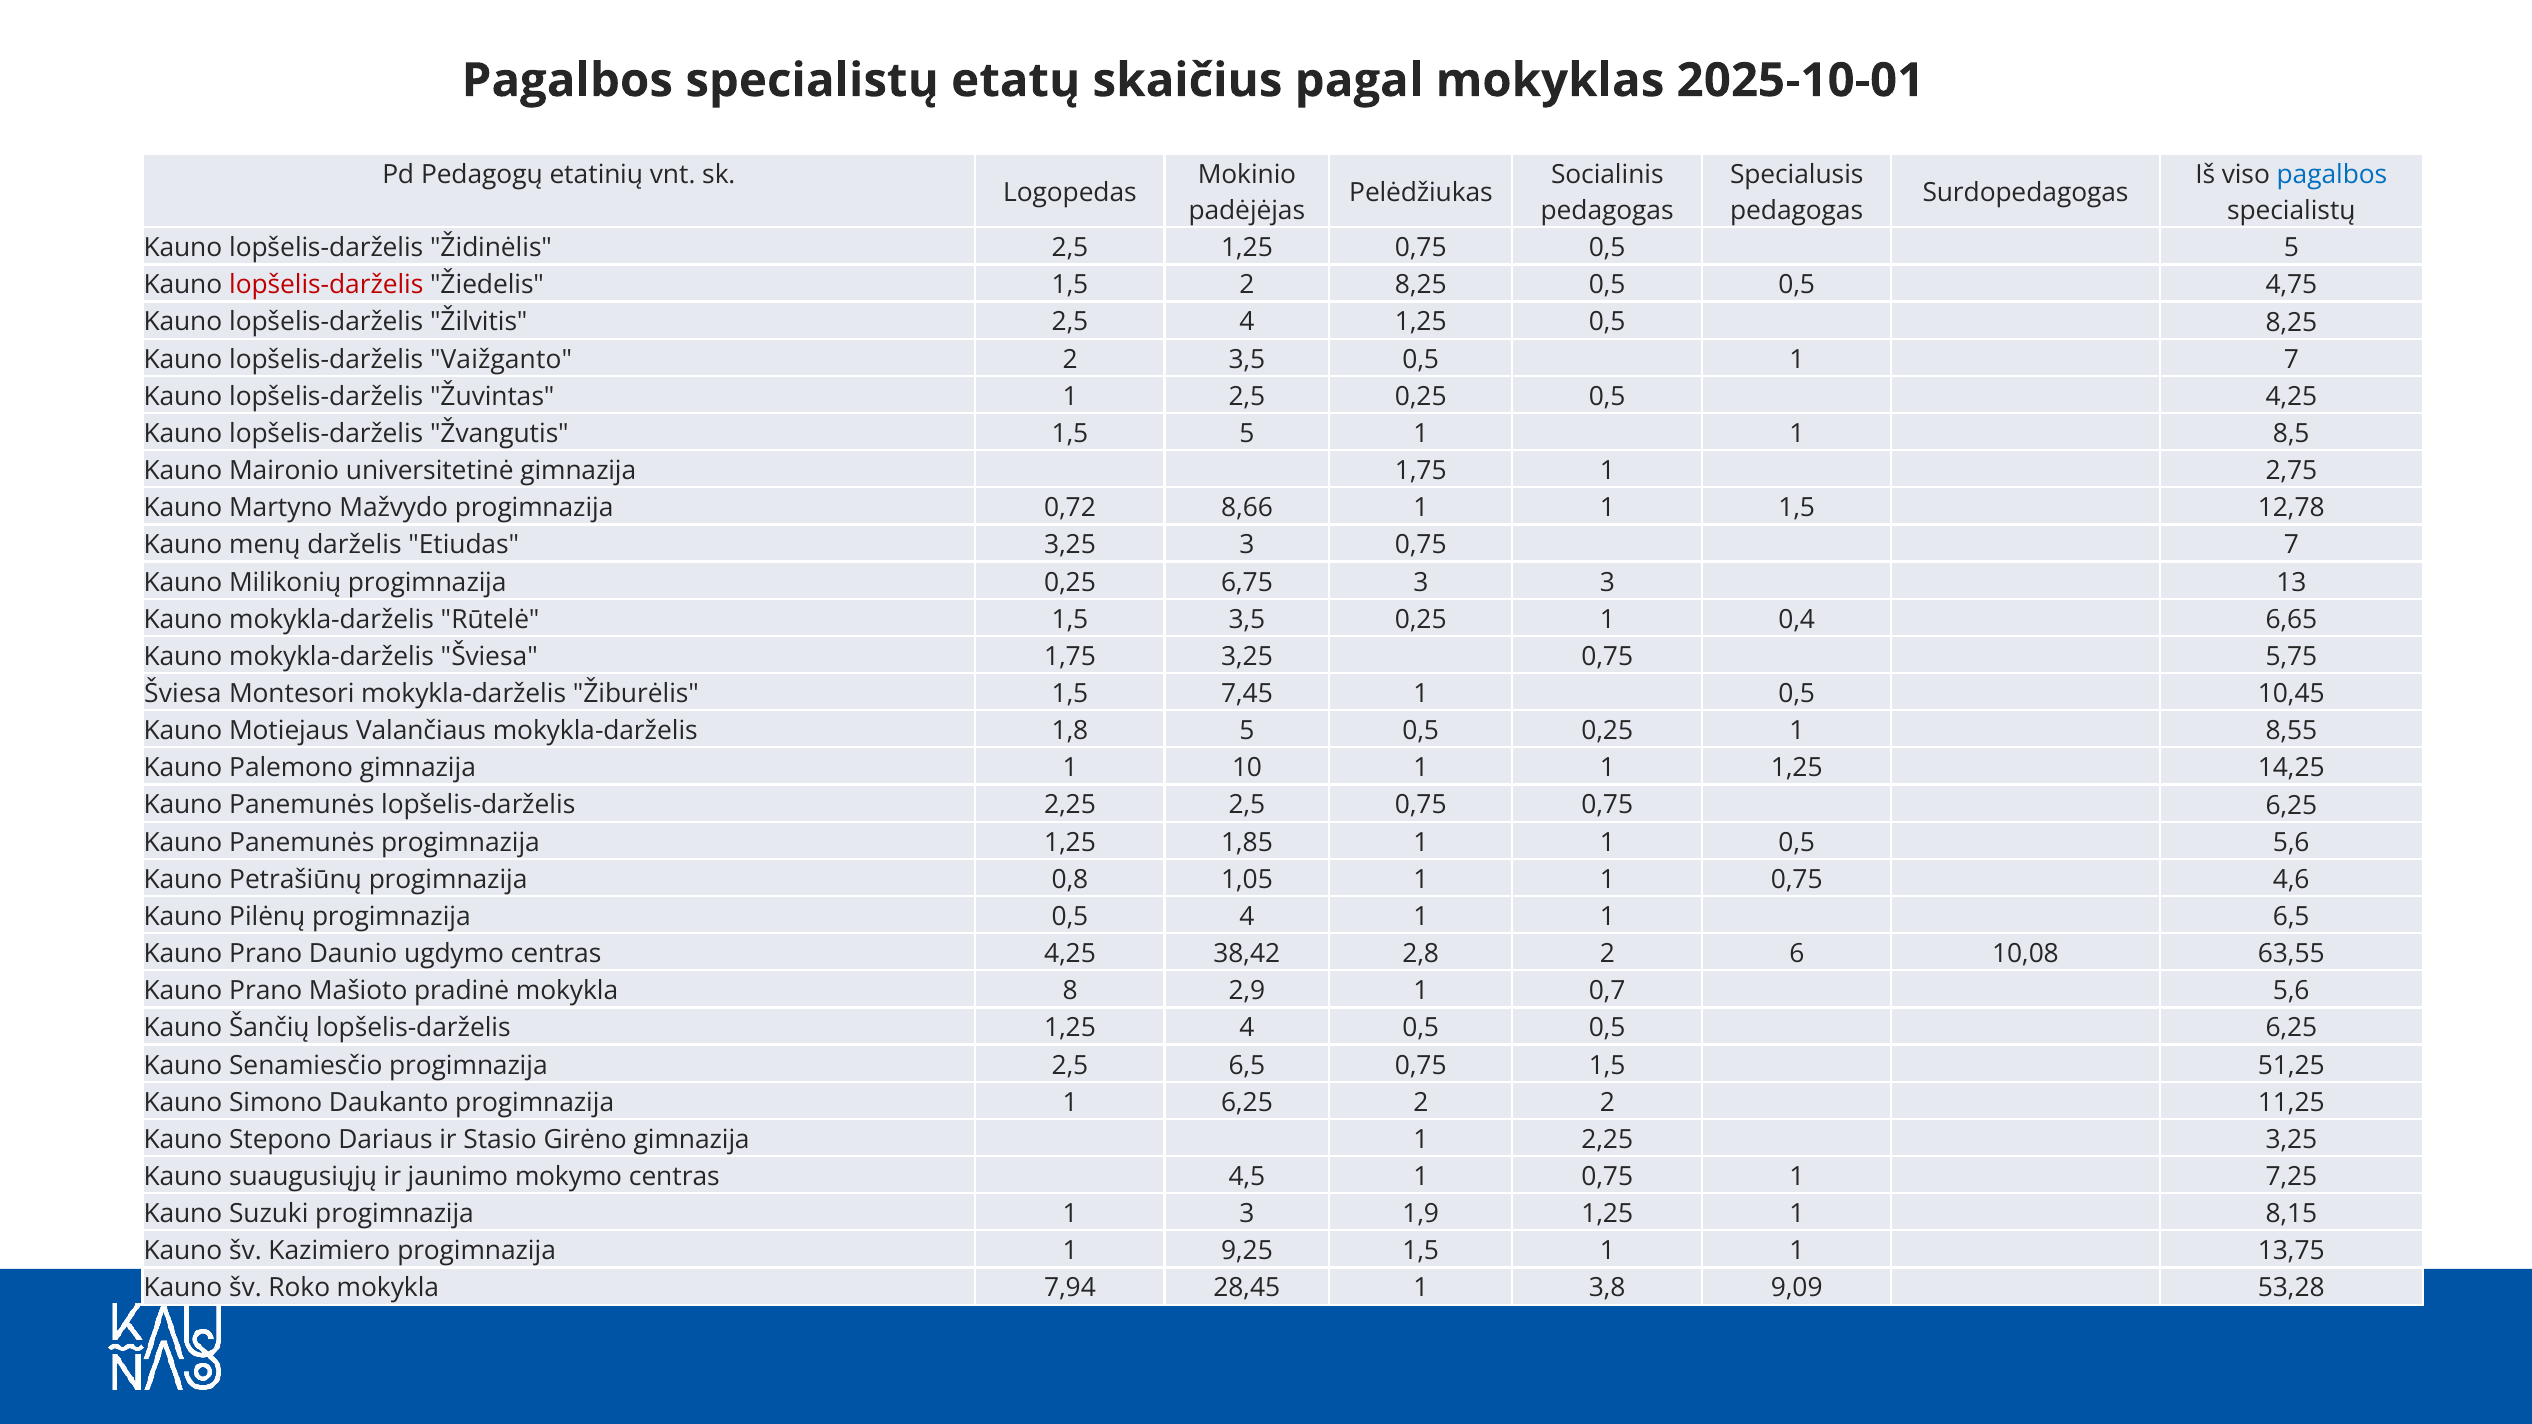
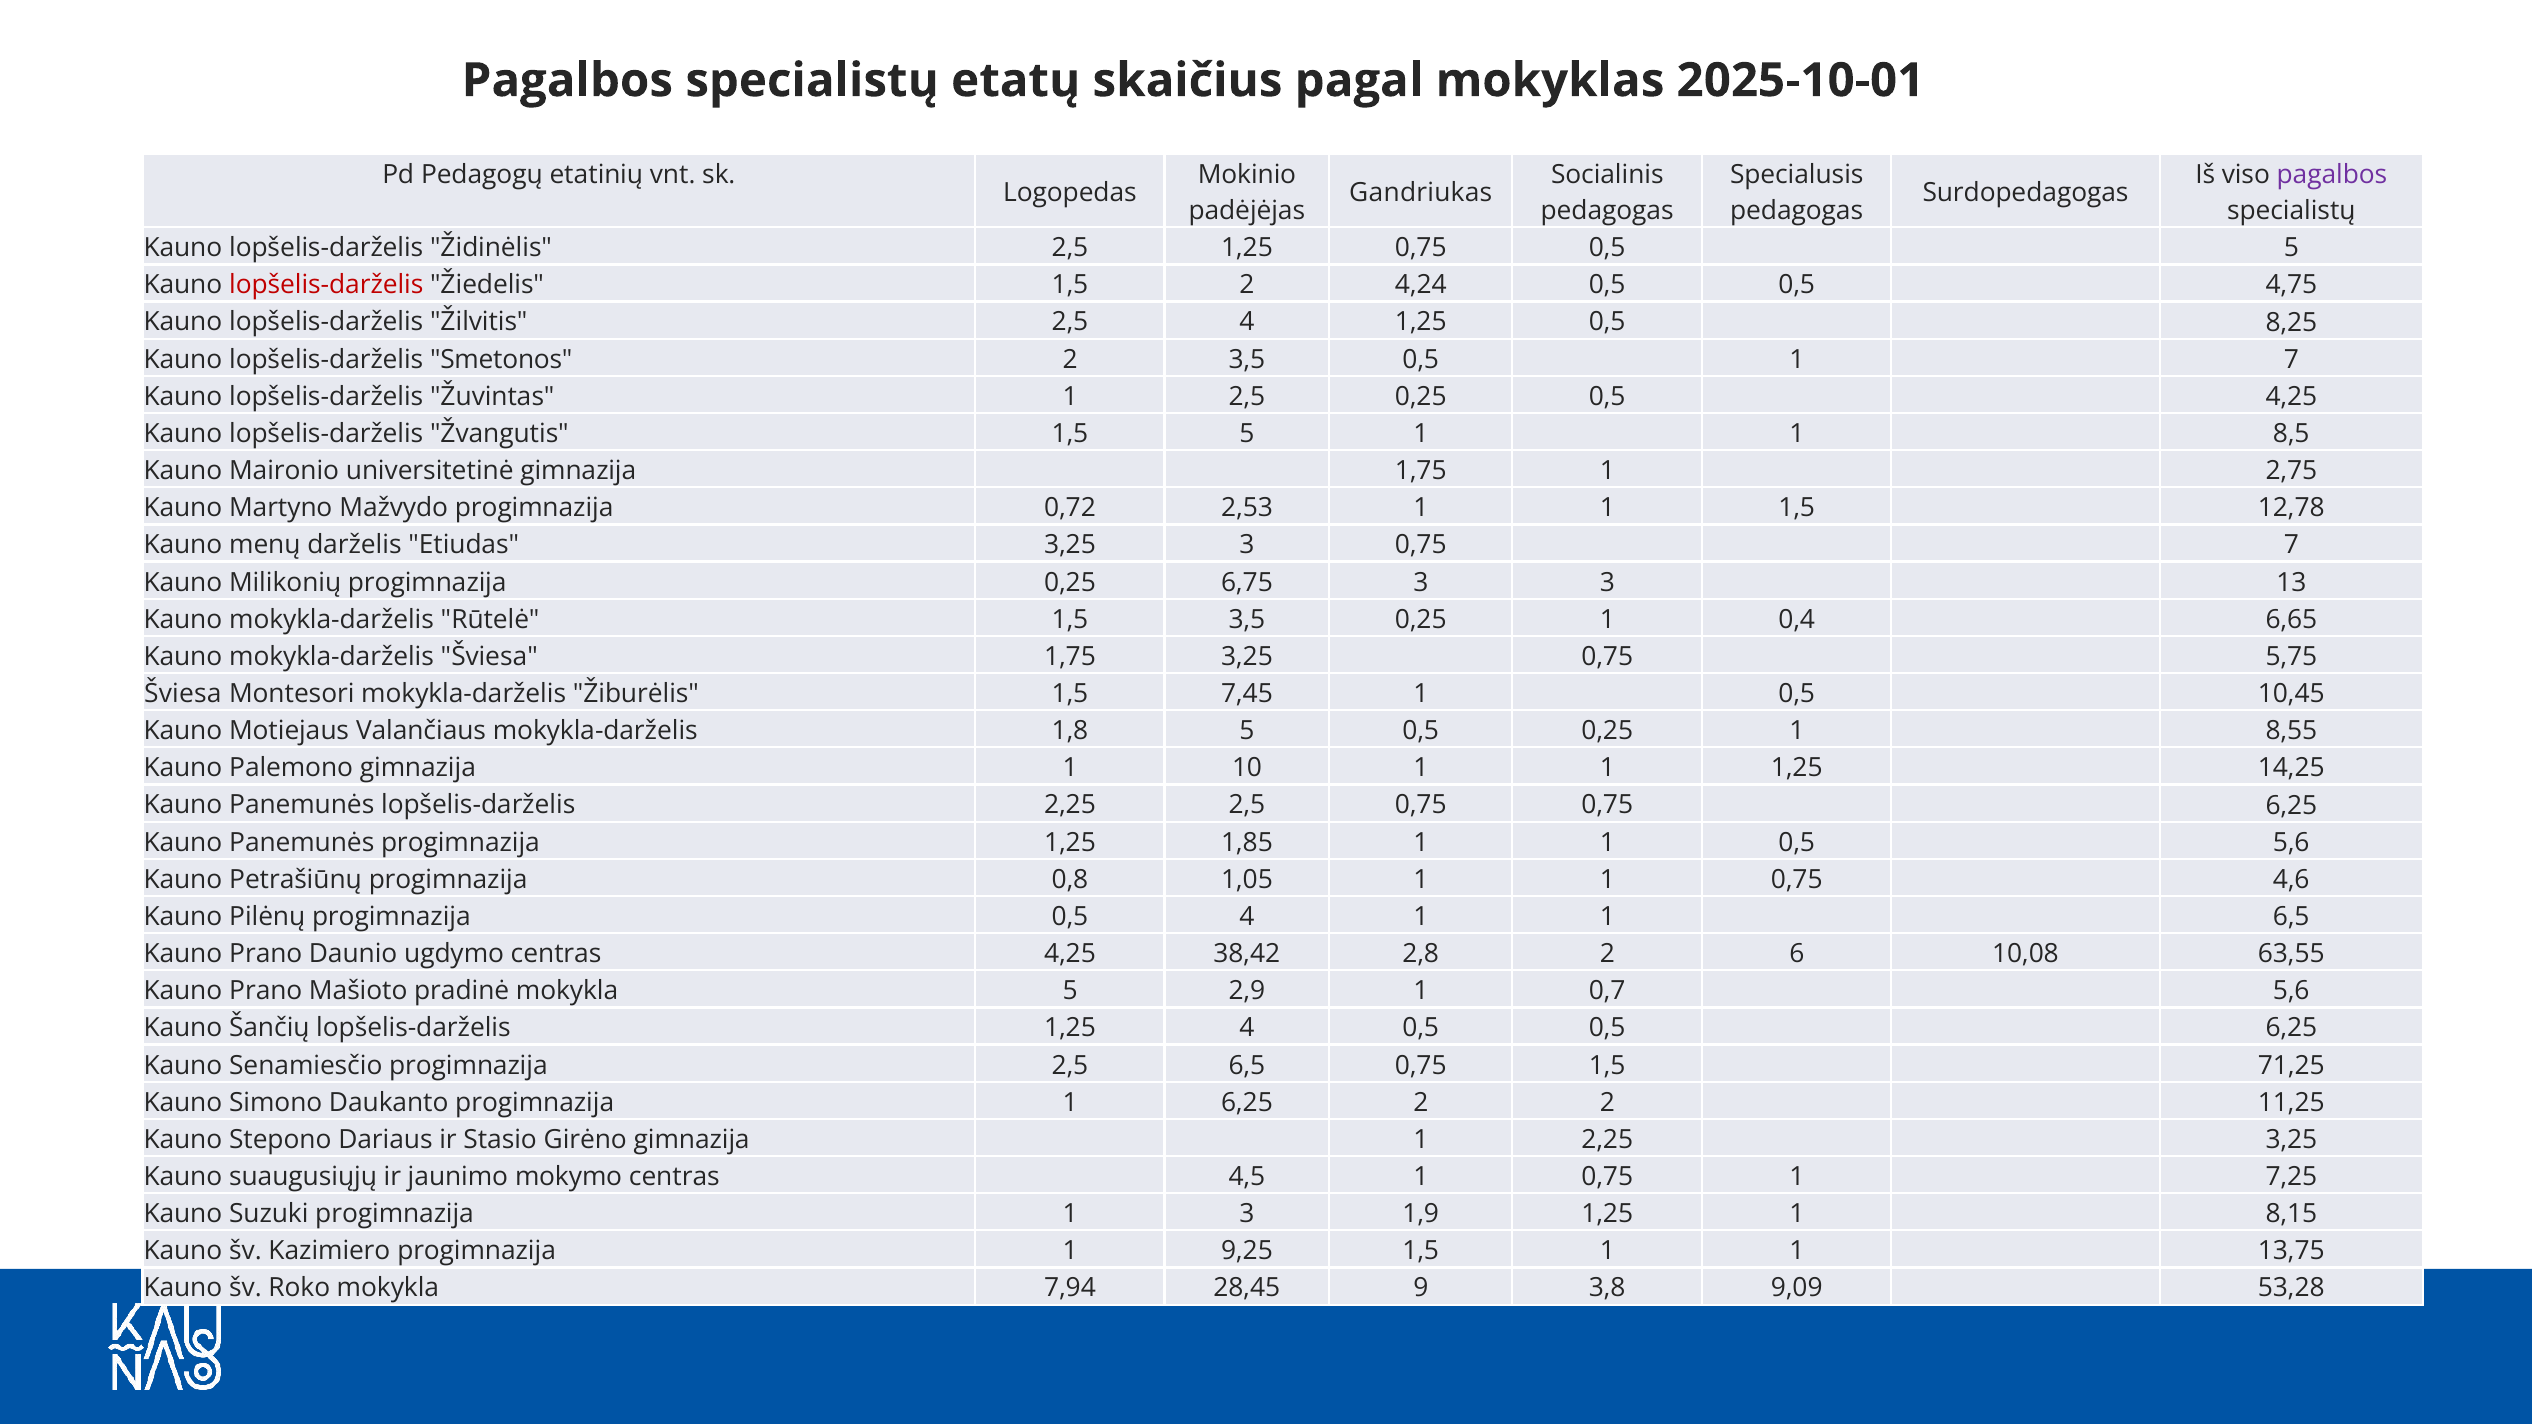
pagalbos colour: blue -> purple (2332, 175)
Pelėdžiukas: Pelėdžiukas -> Gandriukas (1421, 193)
2 8,25: 8,25 -> 4,24 (1421, 285)
Vaižganto: Vaižganto -> Smetonos (501, 359)
8,66: 8,66 -> 2,53 (1247, 508)
mokykla 8: 8 -> 5 (1070, 991)
51,25: 51,25 -> 71,25 (2291, 1066)
28,45 1: 1 -> 9 (1421, 1288)
